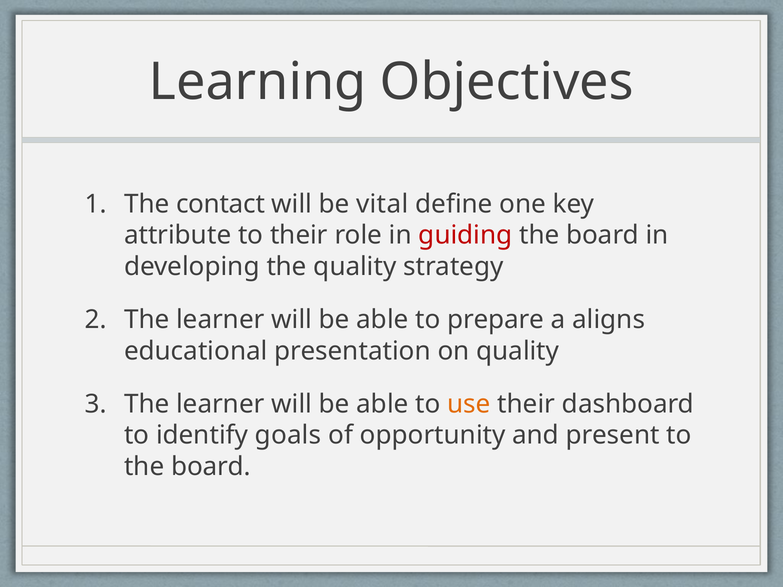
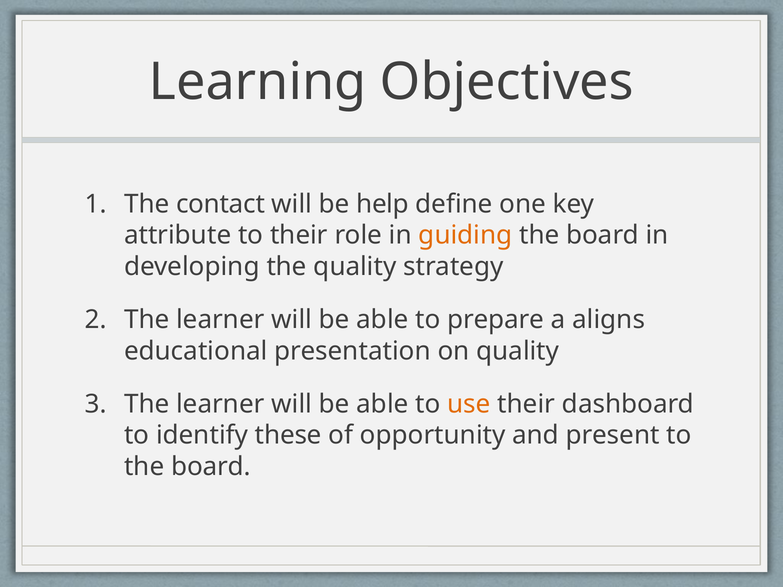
vital: vital -> help (383, 204)
guiding colour: red -> orange (465, 235)
goals: goals -> these (288, 436)
